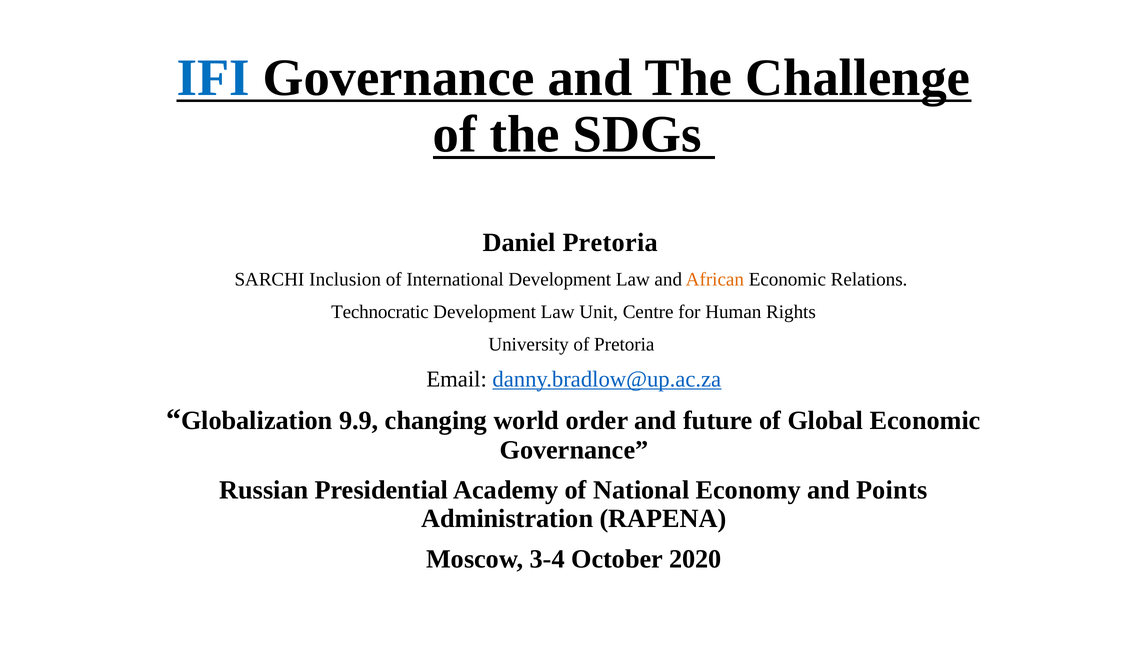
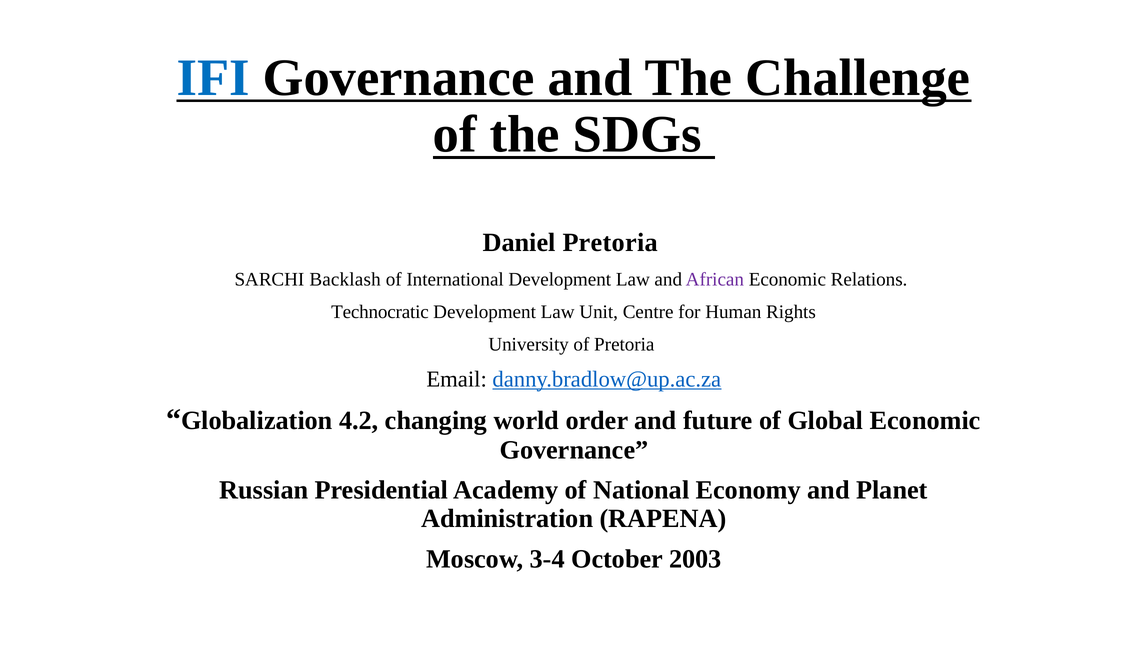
Inclusion: Inclusion -> Backlash (345, 279)
African colour: orange -> purple (715, 279)
9.9: 9.9 -> 4.2 (359, 420)
Points: Points -> Planet (892, 490)
2020: 2020 -> 2003 (695, 559)
